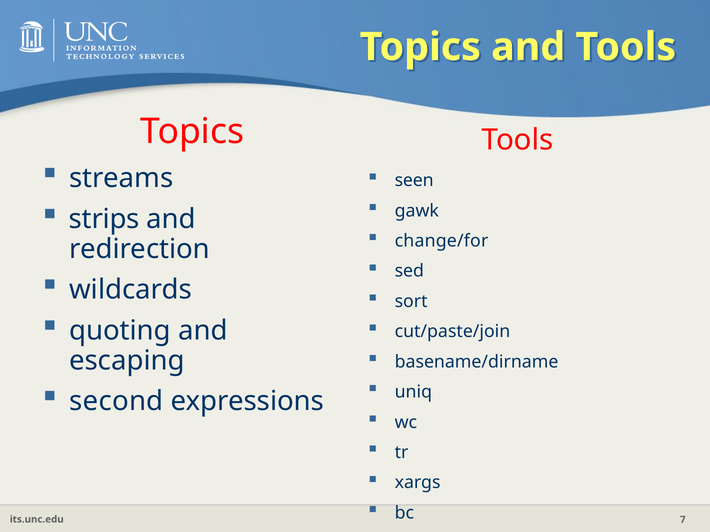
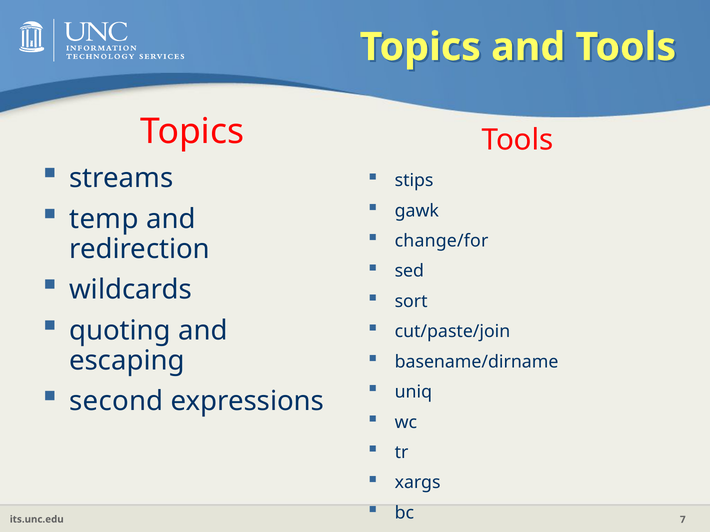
seen: seen -> stips (414, 181)
strips: strips -> temp (104, 219)
